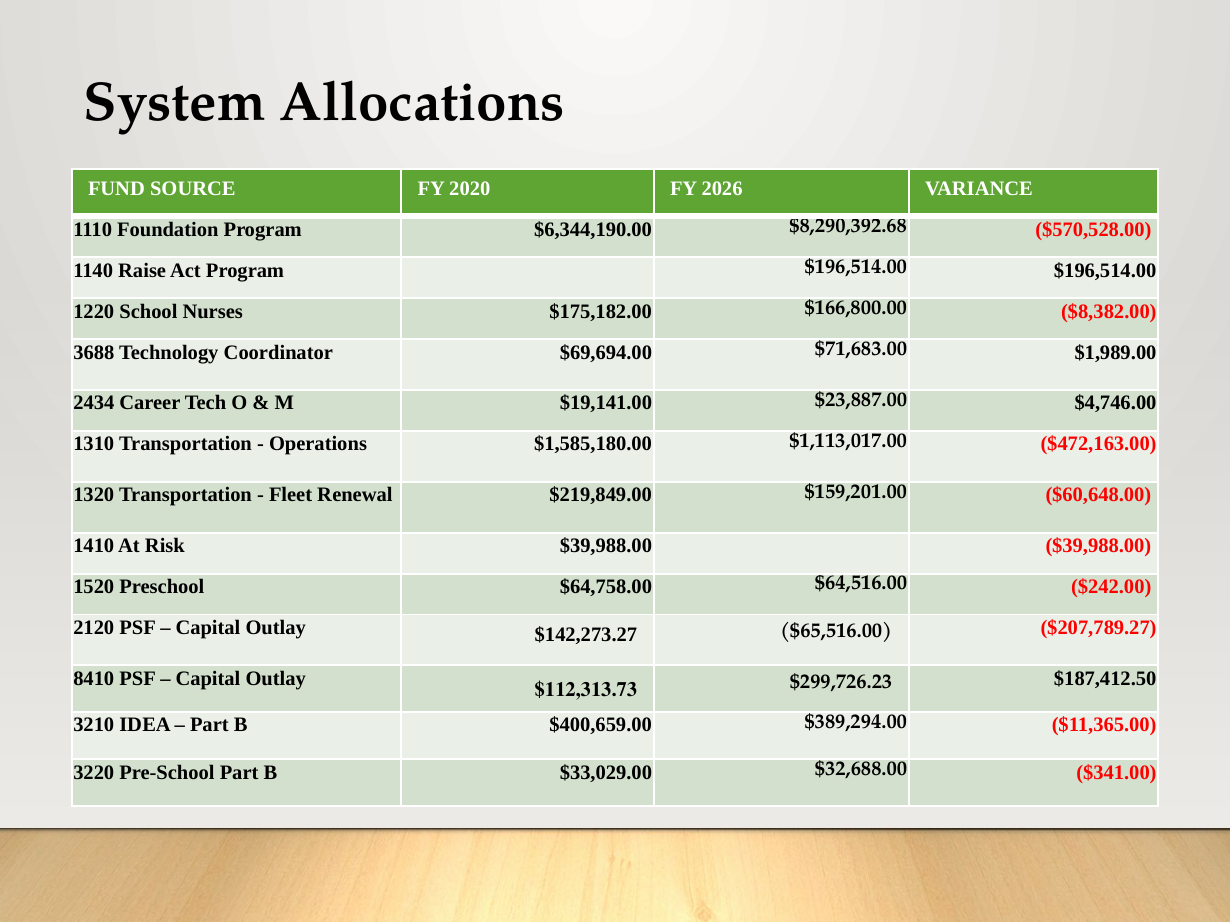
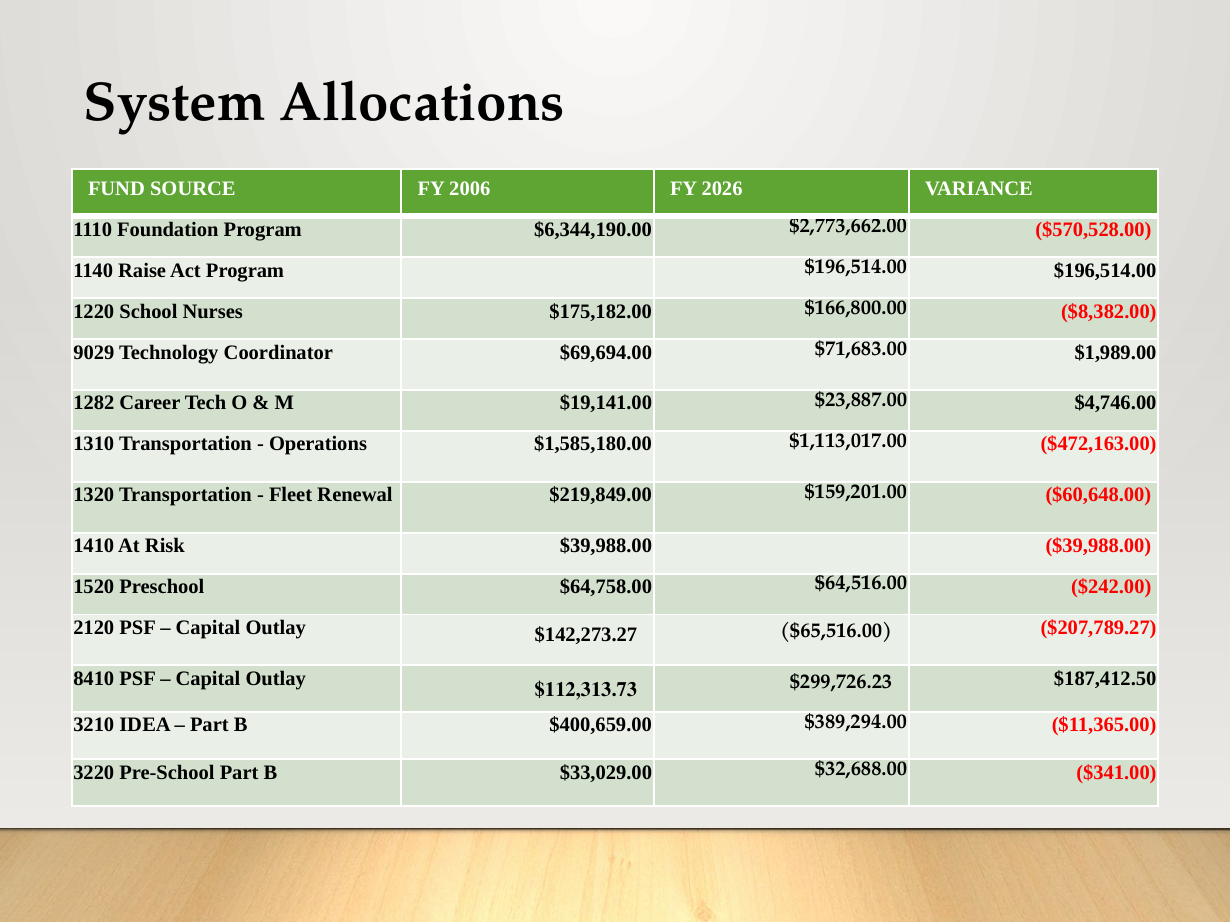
2020: 2020 -> 2006 (470, 189)
$8,290,392.68: $8,290,392.68 -> $2,773,662.00 (848, 226)
3688: 3688 -> 9029 (94, 352)
2434: 2434 -> 1282 (94, 403)
